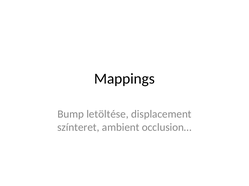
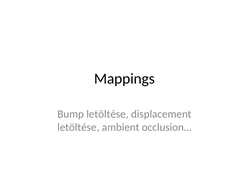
színteret: színteret -> letöltése (78, 128)
